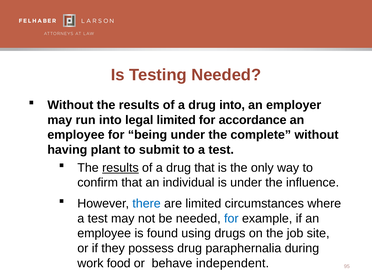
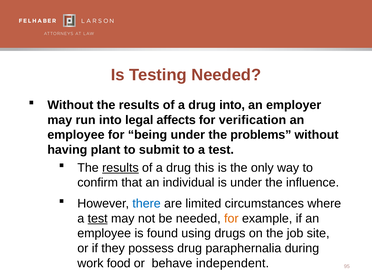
legal limited: limited -> affects (176, 120)
accordance: accordance -> verification (253, 120)
complete: complete -> problems (261, 135)
drug that: that -> this (204, 168)
test underline: none -> present (98, 219)
for colour: blue -> orange (231, 219)
